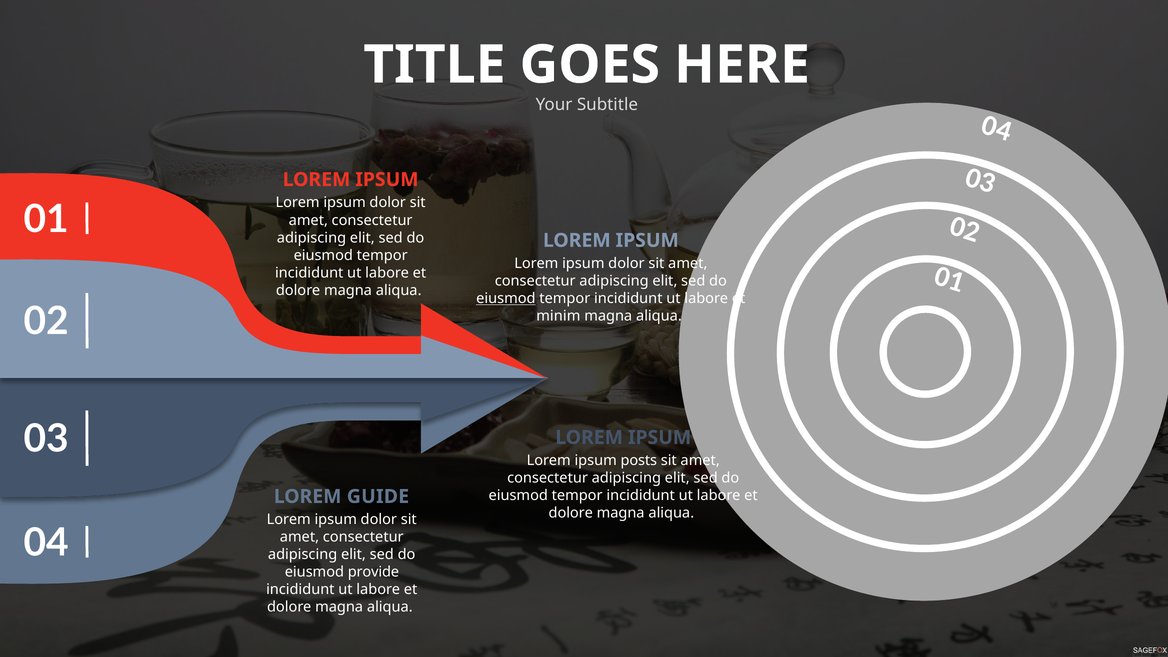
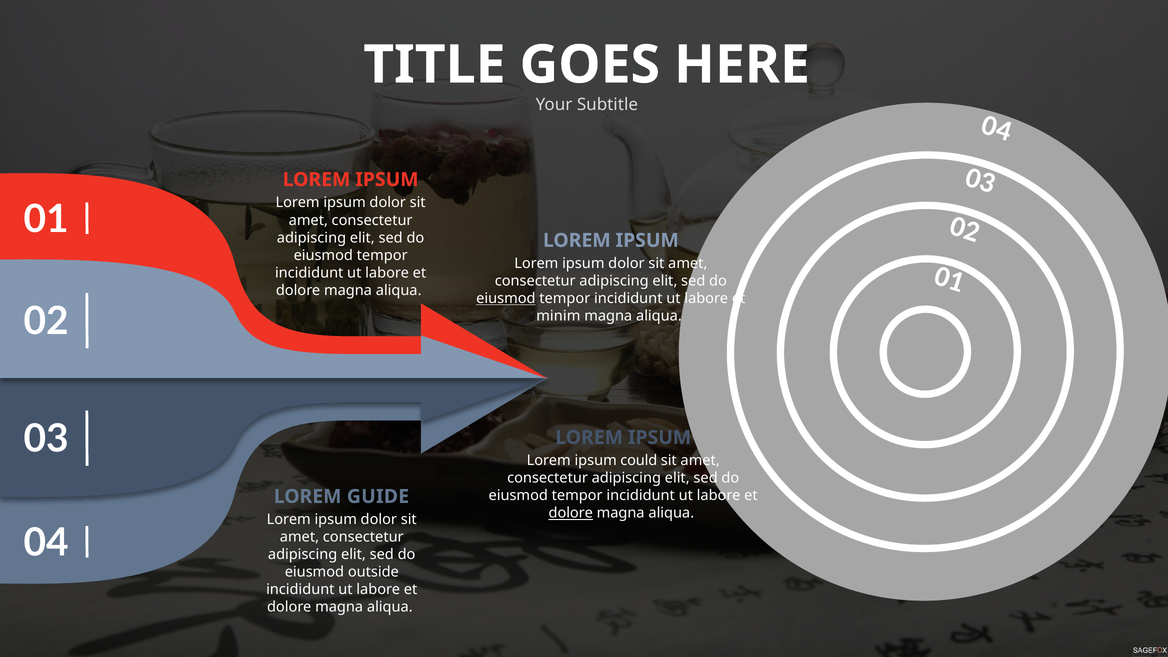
posts: posts -> could (639, 461)
dolore underline: none -> present (571, 513)
provide: provide -> outside (373, 572)
